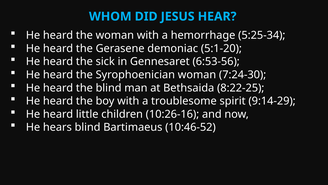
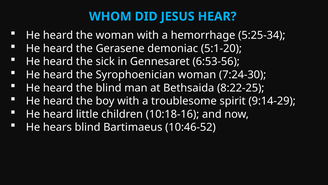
10:26-16: 10:26-16 -> 10:18-16 (172, 114)
